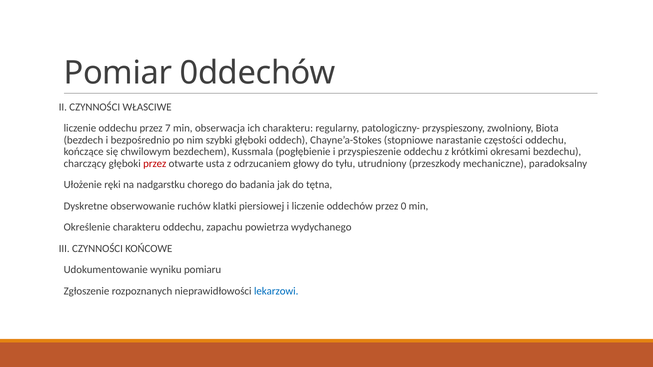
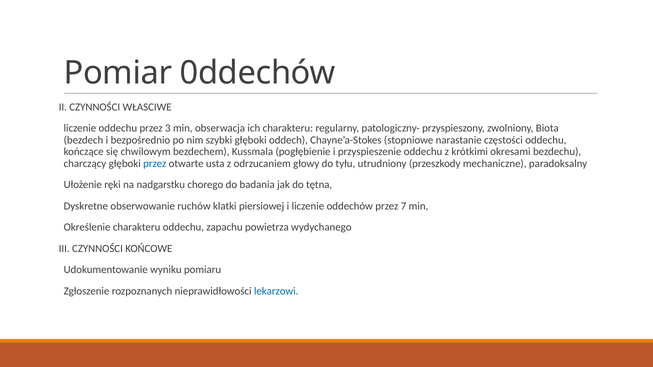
7: 7 -> 3 (168, 128)
przez colour: red -> blue (155, 164)
0: 0 -> 7 (404, 206)
